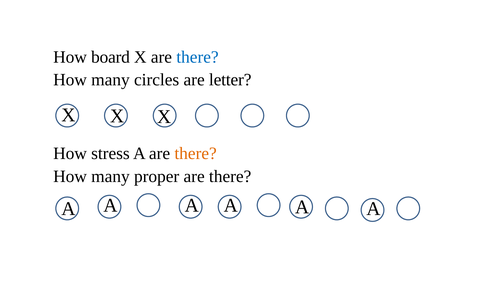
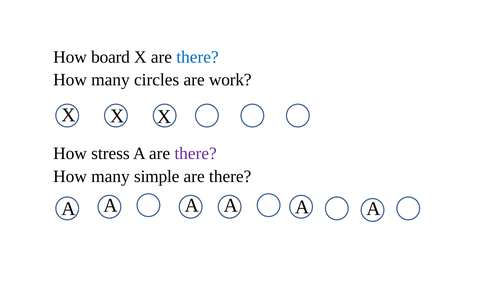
letter: letter -> work (230, 80)
there colour: orange -> purple (196, 153)
proper: proper -> simple (157, 176)
